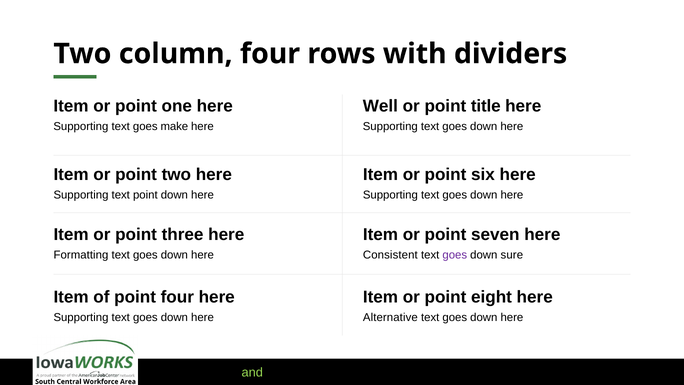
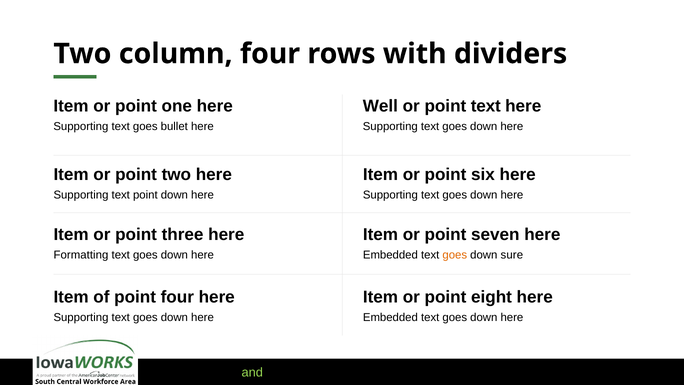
point title: title -> text (486, 106)
make: make -> bullet (174, 127)
Consistent: Consistent -> Embedded (390, 255)
goes colour: purple -> orange (455, 255)
Alternative: Alternative -> Embedded (390, 318)
